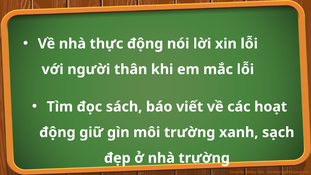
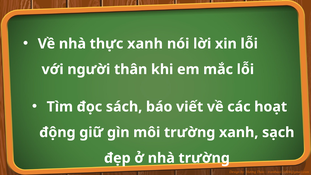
thực động: động -> xanh (145, 44)
